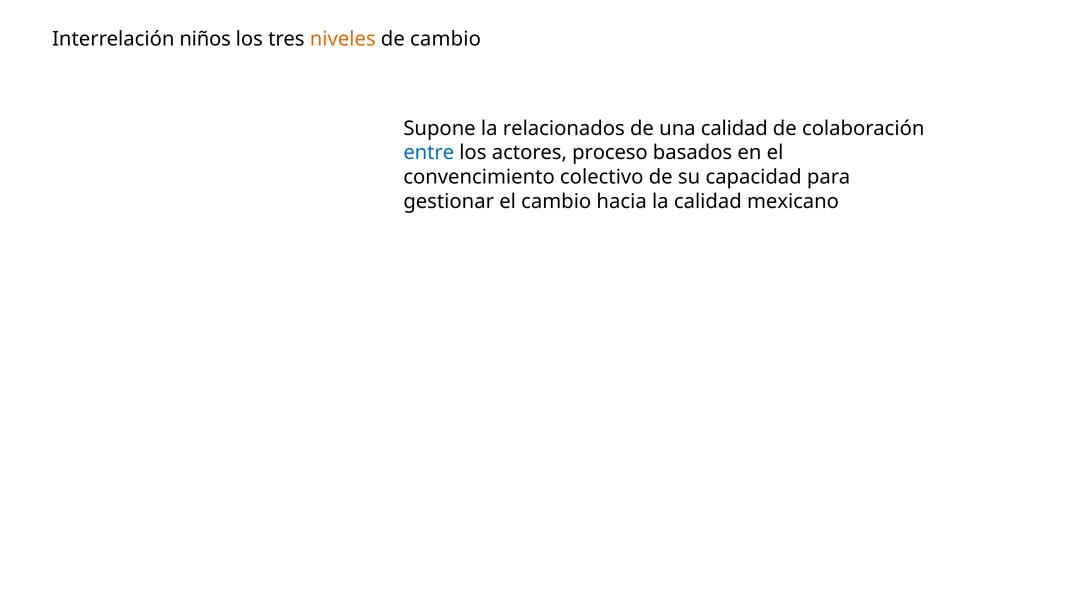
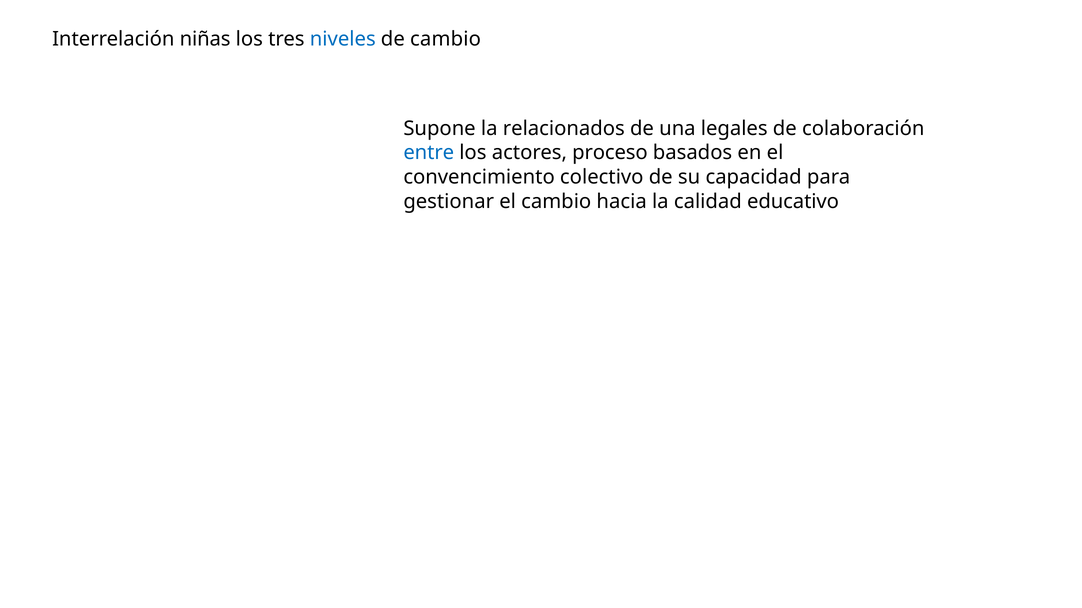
niños: niños -> niñas (205, 39)
niveles colour: orange -> blue (343, 39)
una calidad: calidad -> legales (734, 129)
mexicano: mexicano -> educativo (793, 202)
